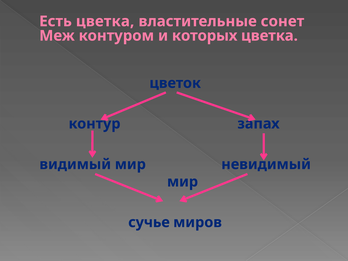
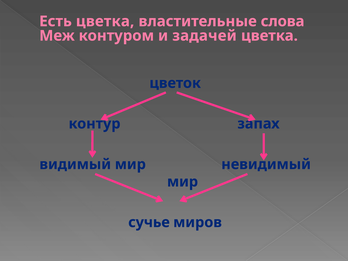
сонет: сонет -> слова (283, 21)
которых: которых -> задачей (205, 36)
